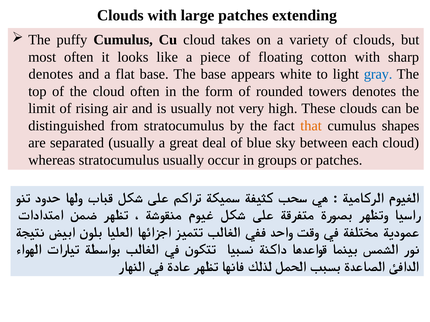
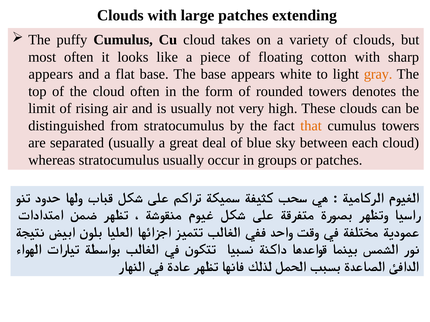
denotes: denotes -> appears (51, 74)
gray colour: blue -> orange (378, 74)
cumulus shapes: shapes -> towers (401, 126)
